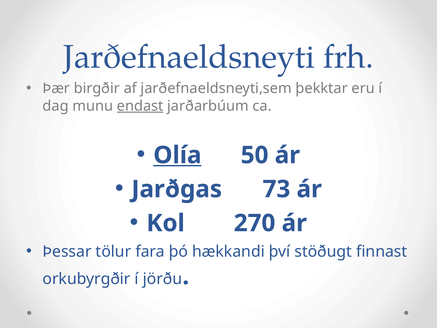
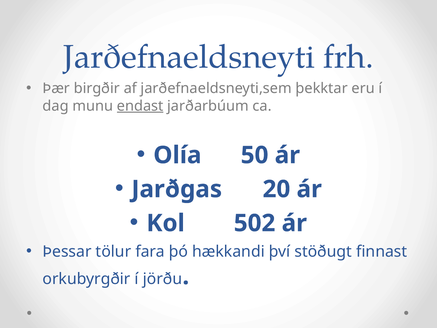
Olía underline: present -> none (177, 155)
73: 73 -> 20 (276, 189)
270: 270 -> 502 (255, 223)
